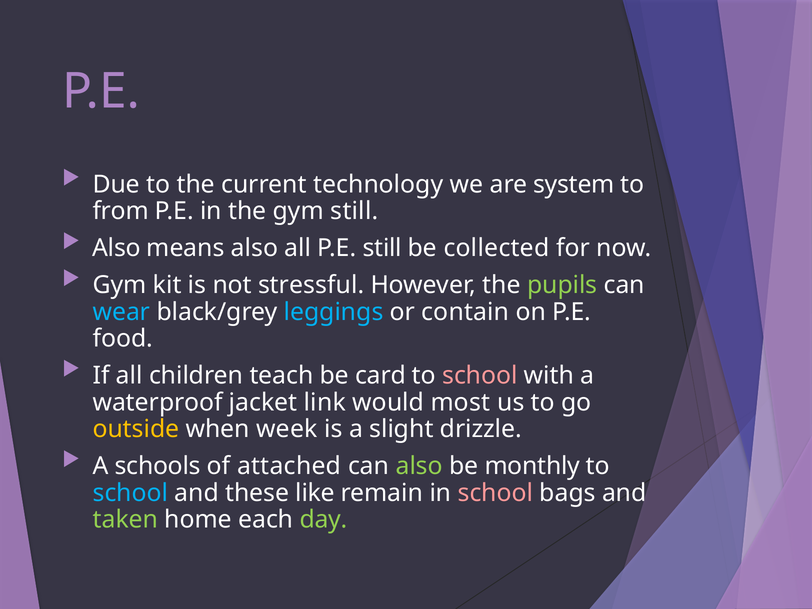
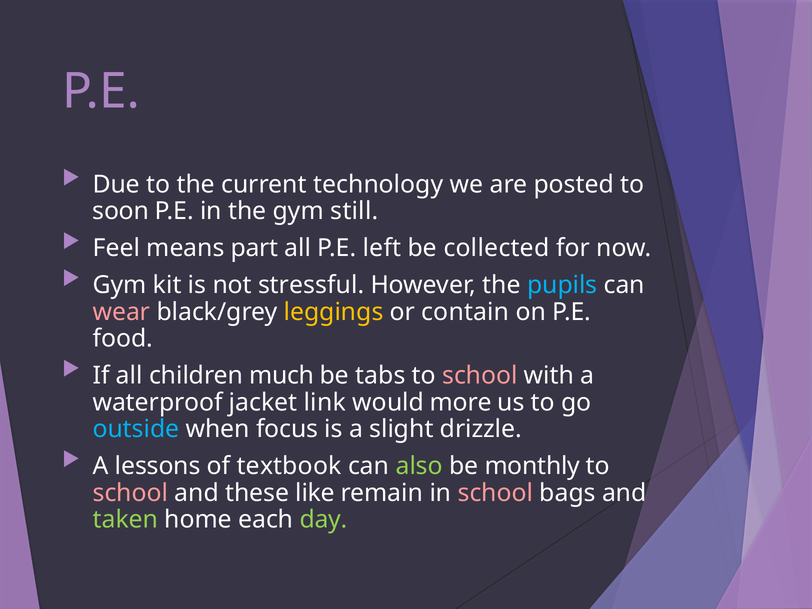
system: system -> posted (574, 185)
from: from -> soon (121, 211)
Also: Also -> Feel (116, 248)
means also: also -> part (255, 248)
P.E still: still -> left (382, 248)
pupils colour: light green -> light blue (562, 285)
wear colour: light blue -> pink (121, 312)
leggings colour: light blue -> yellow (334, 312)
teach: teach -> much (282, 376)
card: card -> tabs (380, 376)
most: most -> more (461, 402)
outside colour: yellow -> light blue (136, 429)
week: week -> focus (287, 429)
schools: schools -> lessons (158, 466)
attached: attached -> textbook (289, 466)
school colour: light blue -> pink (130, 493)
